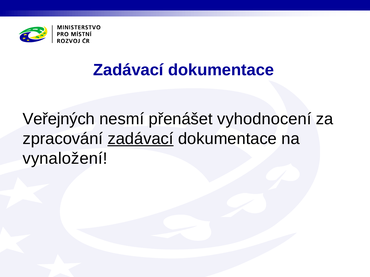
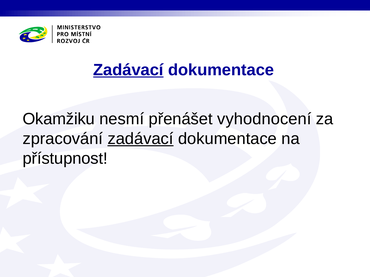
Zadávací underline: none -> present (128, 70)
Veřejných: Veřejných -> Okamžiku (59, 119)
vynaložení: vynaložení -> přístupnost (65, 159)
